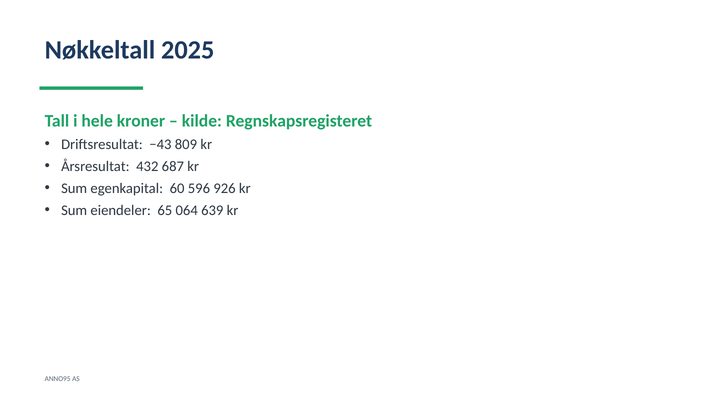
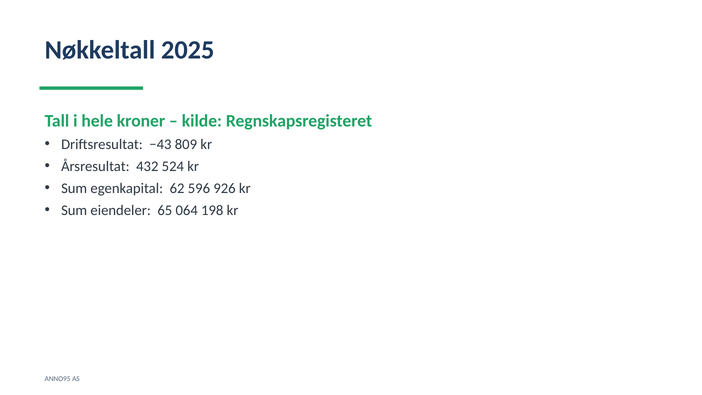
687: 687 -> 524 (173, 166)
60: 60 -> 62 (177, 188)
639: 639 -> 198 (212, 210)
